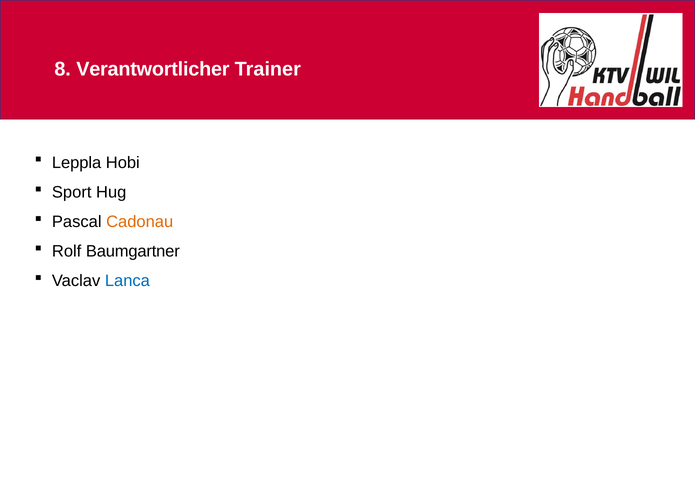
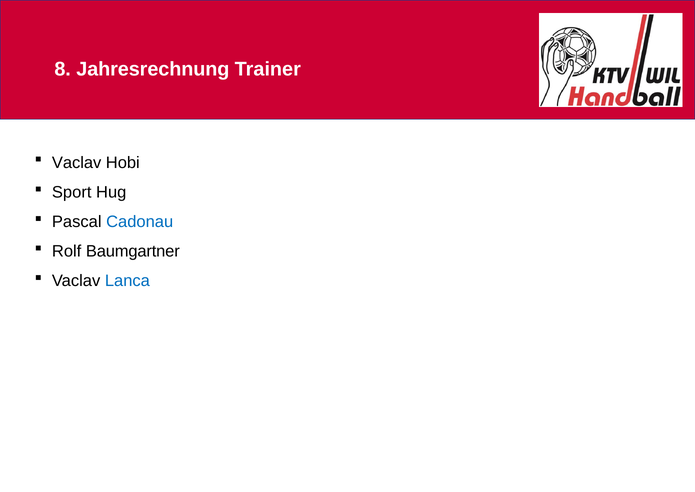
Verantwortlicher: Verantwortlicher -> Jahresrechnung (153, 69)
Leppla: Leppla -> Vaclav (77, 162)
Cadonau colour: orange -> blue (140, 222)
